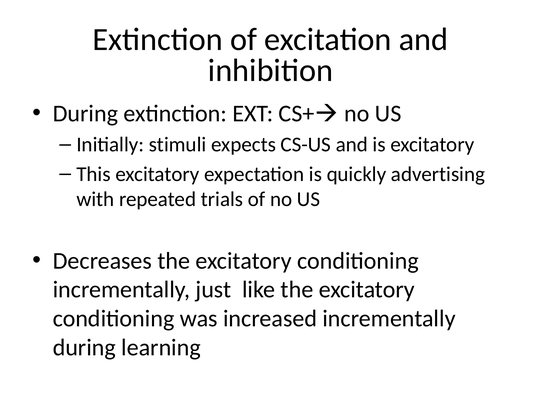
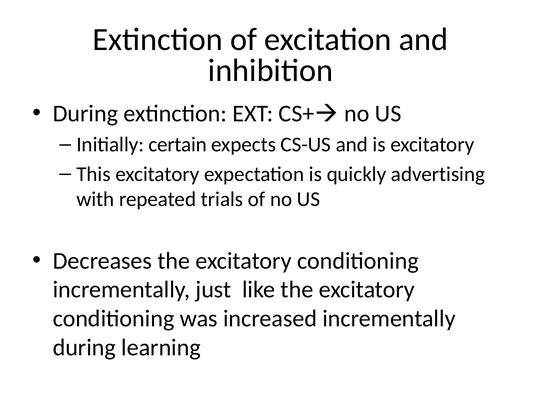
stimuli: stimuli -> certain (178, 145)
